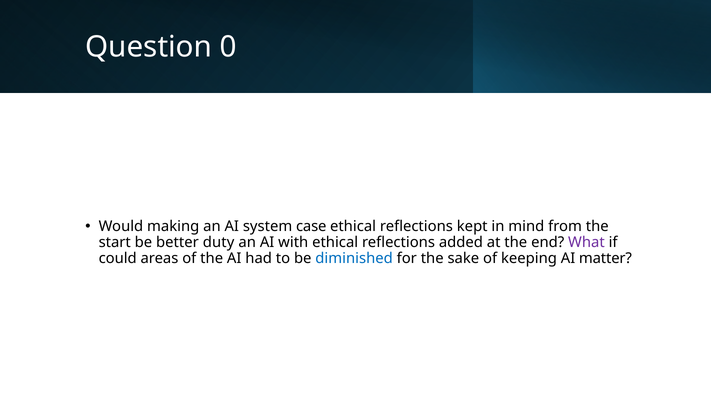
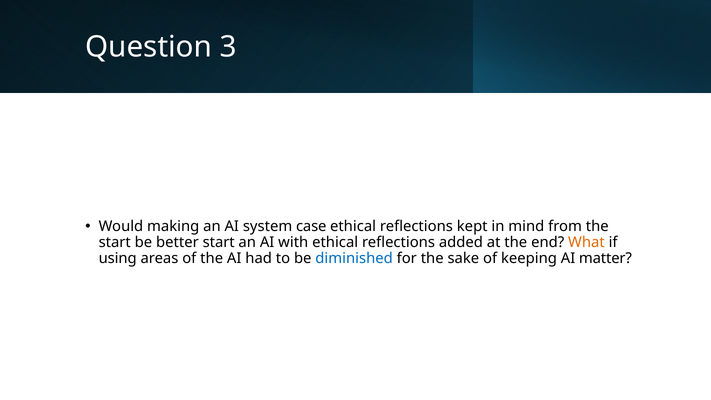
0: 0 -> 3 (228, 47)
better duty: duty -> start (219, 243)
What colour: purple -> orange (586, 243)
could: could -> using (118, 259)
